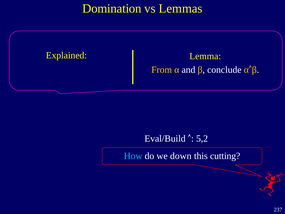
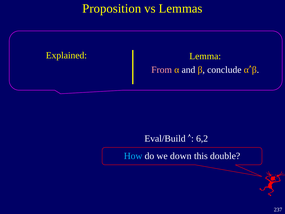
Domination: Domination -> Proposition (112, 9)
From colour: yellow -> pink (162, 70)
5,2: 5,2 -> 6,2 (202, 138)
cutting: cutting -> double (225, 156)
